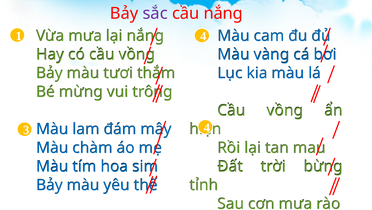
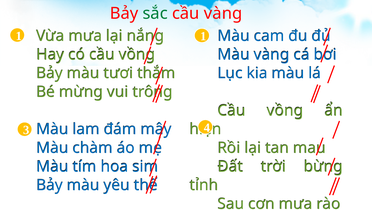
sắc colour: purple -> green (155, 13)
cầu nắng: nắng -> vàng (223, 13)
1 4: 4 -> 1 (203, 36)
